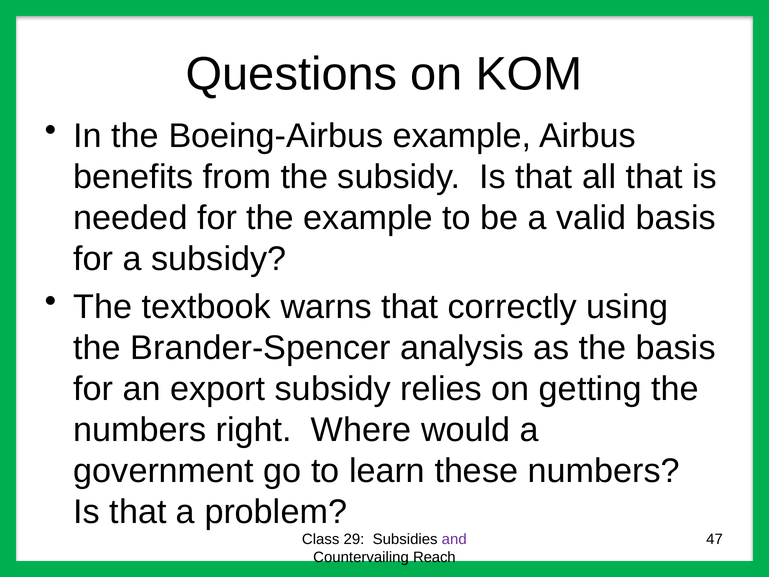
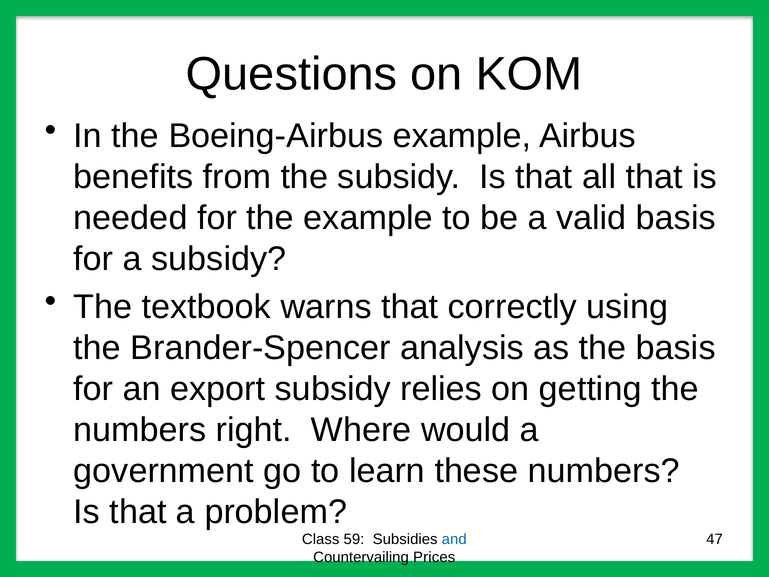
29: 29 -> 59 (354, 539)
and colour: purple -> blue (454, 539)
Reach: Reach -> Prices (434, 557)
